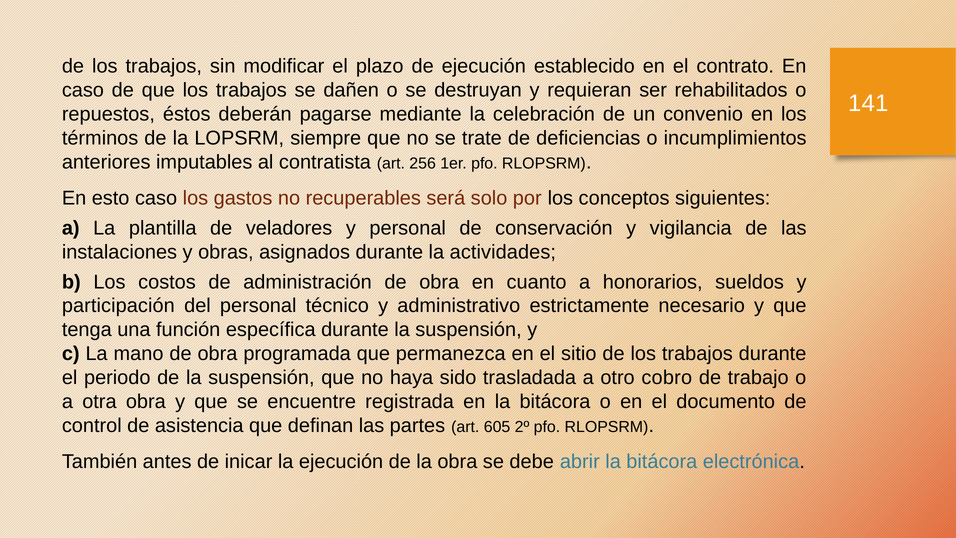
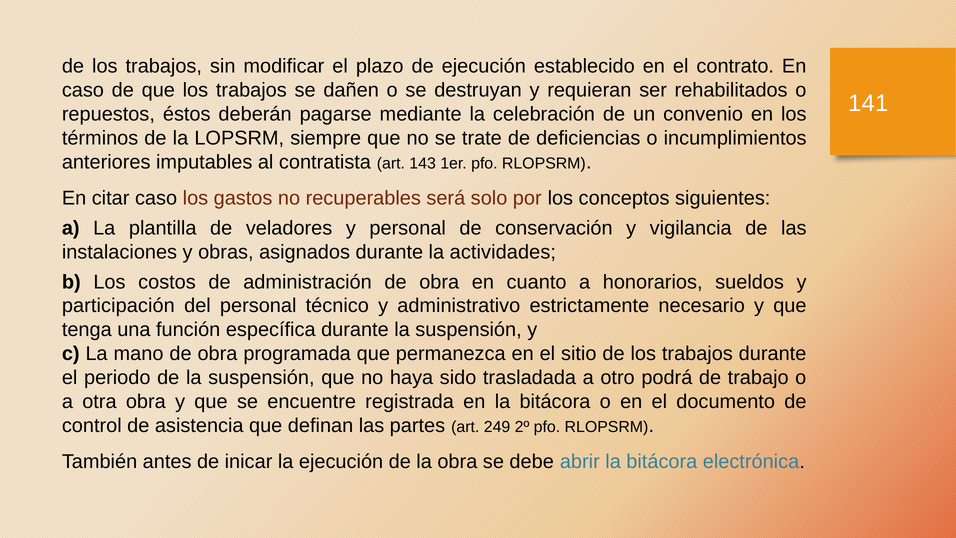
256: 256 -> 143 (423, 163)
esto: esto -> citar (111, 198)
cobro: cobro -> podrá (667, 378)
605: 605 -> 249 (497, 427)
